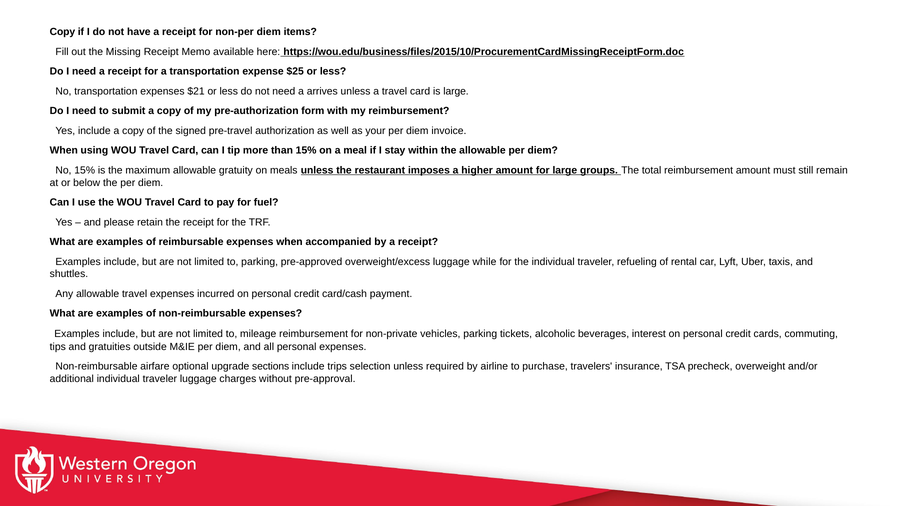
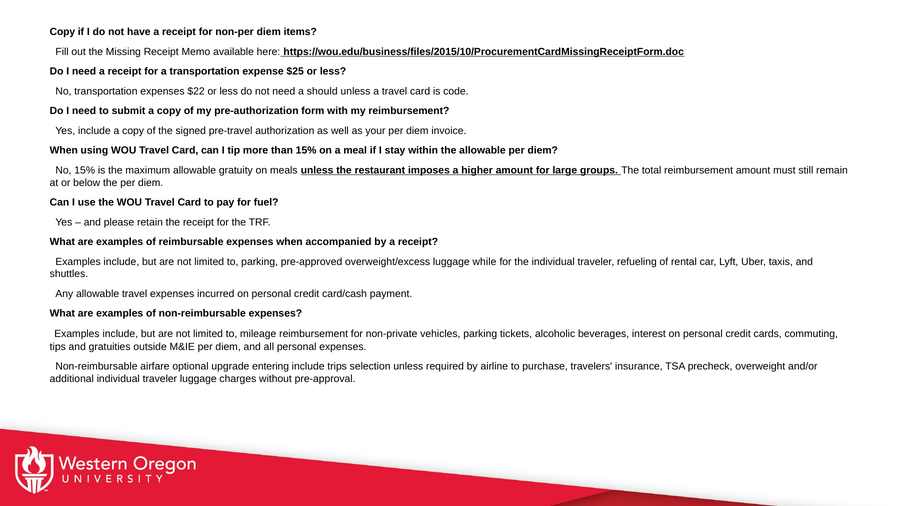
$21: $21 -> $22 (196, 91)
arrives: arrives -> should (322, 91)
is large: large -> code (456, 91)
sections: sections -> entering (271, 366)
